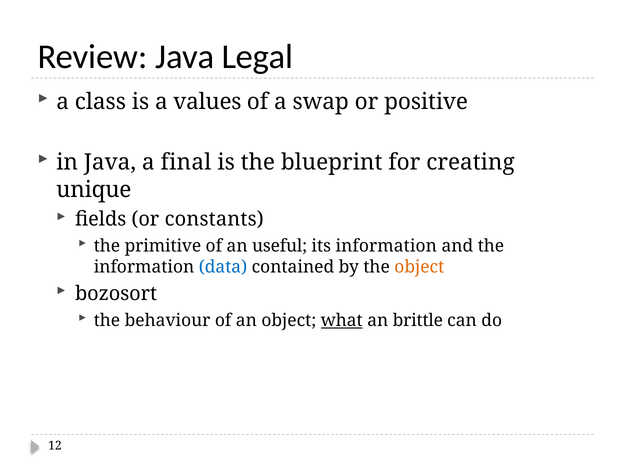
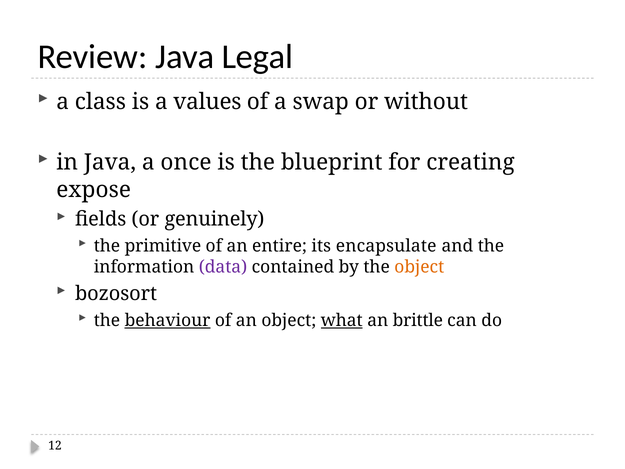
positive: positive -> without (426, 102)
final: final -> once (186, 162)
unique: unique -> expose (94, 189)
constants: constants -> genuinely (214, 219)
useful: useful -> entire (280, 246)
its information: information -> encapsulate (386, 246)
data colour: blue -> purple (223, 267)
behaviour underline: none -> present (168, 320)
